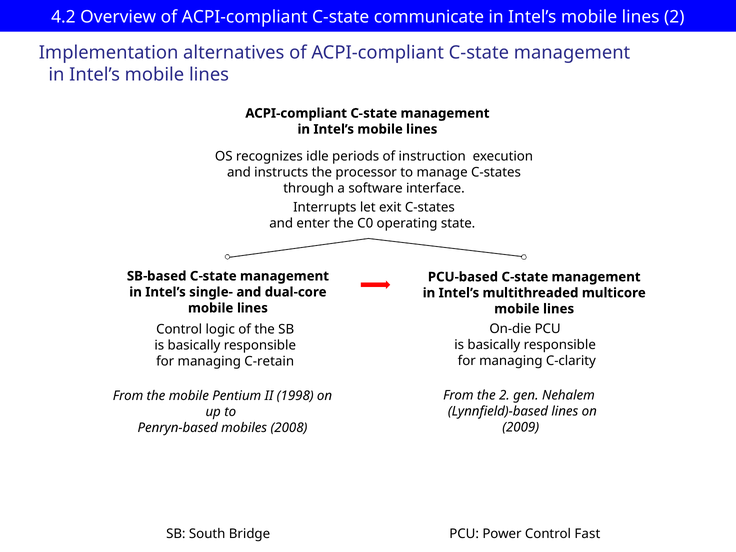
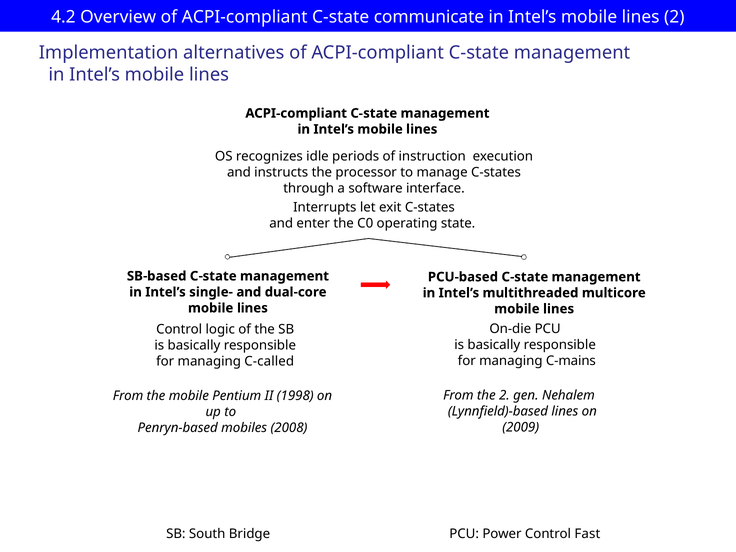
C-clarity: C-clarity -> C-mains (571, 361)
C-retain: C-retain -> C-called (269, 361)
